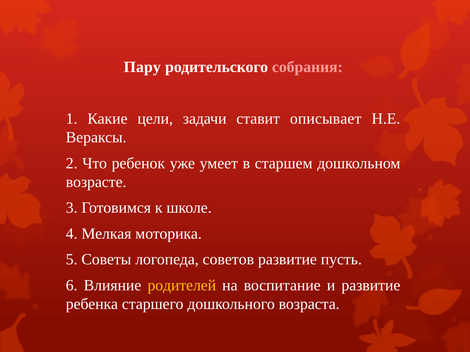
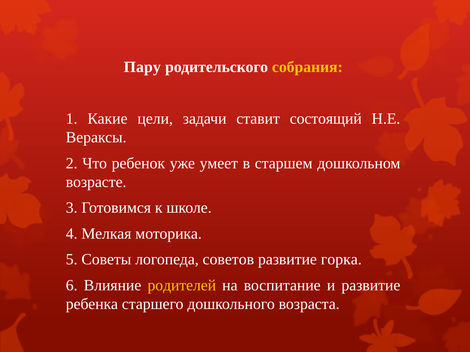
собрания colour: pink -> yellow (307, 67)
описывает: описывает -> состоящий (326, 119)
пусть: пусть -> горка (341, 260)
